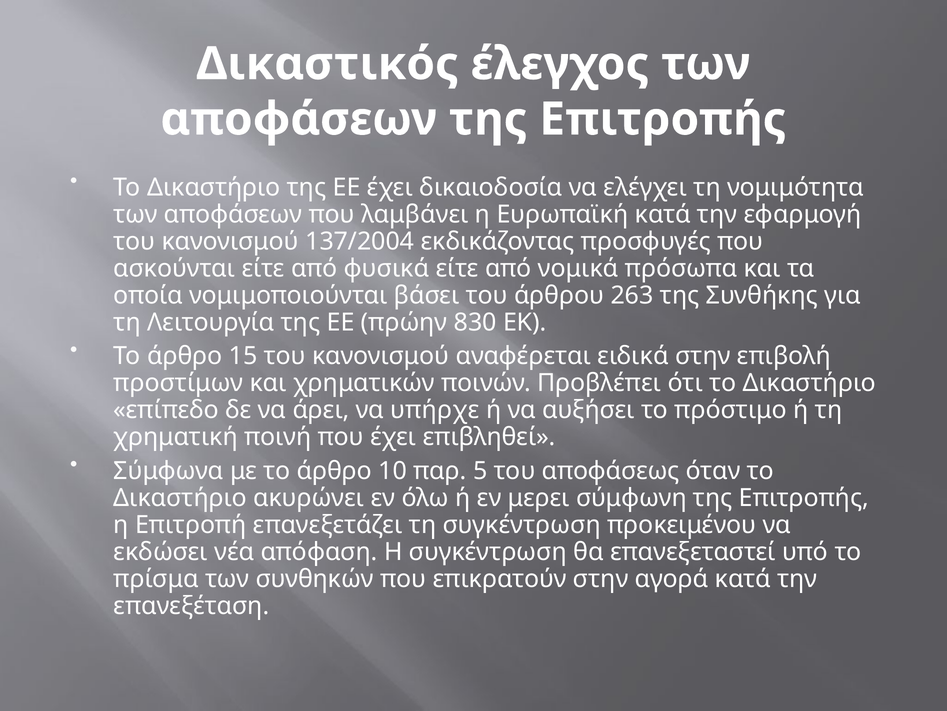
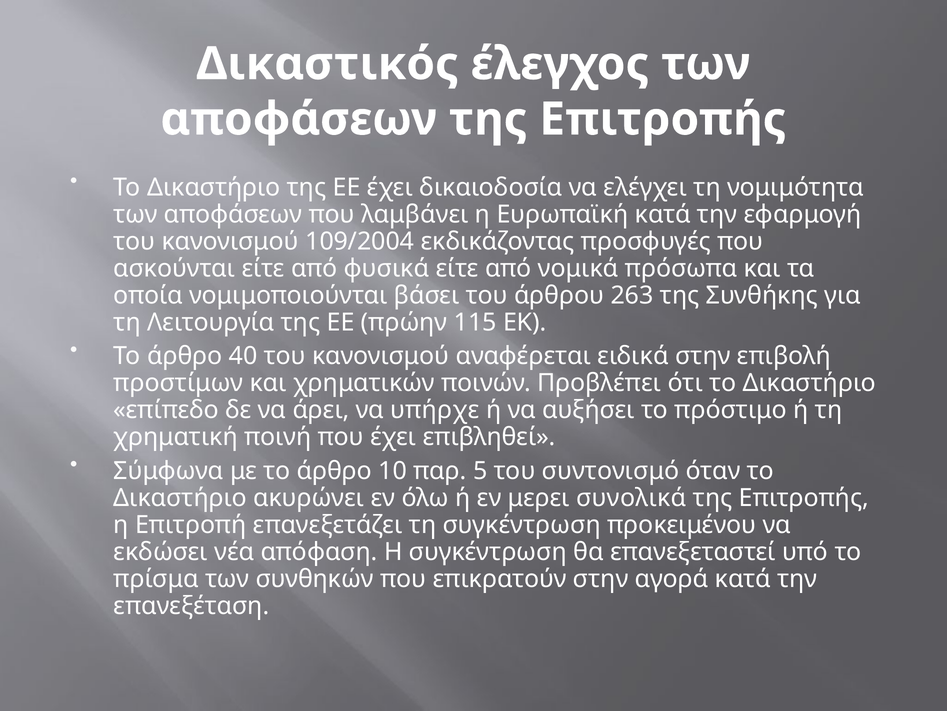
137/2004: 137/2004 -> 109/2004 (360, 241)
830: 830 -> 115 (475, 322)
15: 15 -> 40 (243, 356)
αποφάσεως: αποφάσεως -> συντονισμό (611, 470)
σύμφωνη: σύμφωνη -> συνολικά (631, 497)
